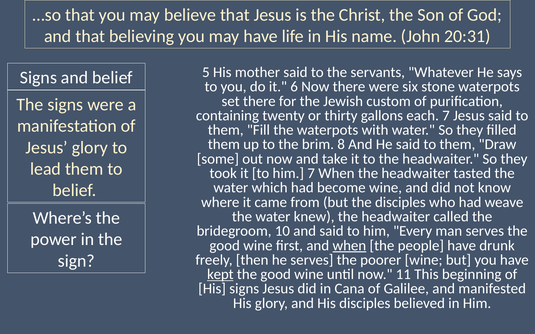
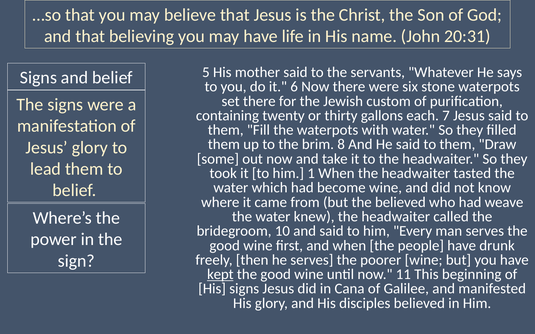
him 7: 7 -> 1 (311, 173)
the disciples: disciples -> believed (400, 202)
when underline: present -> none (349, 246)
